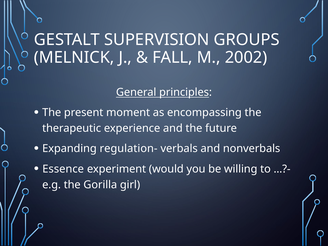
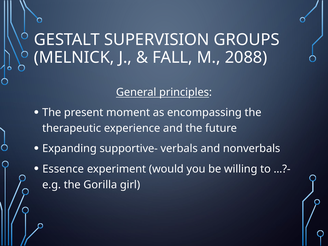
2002: 2002 -> 2088 (246, 57)
regulation-: regulation- -> supportive- (129, 149)
